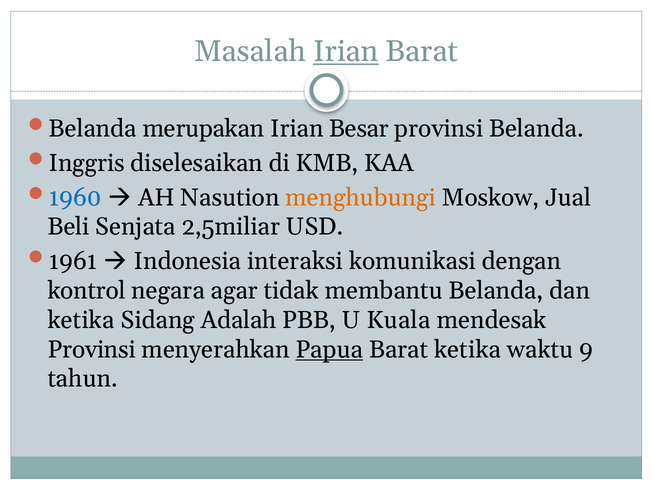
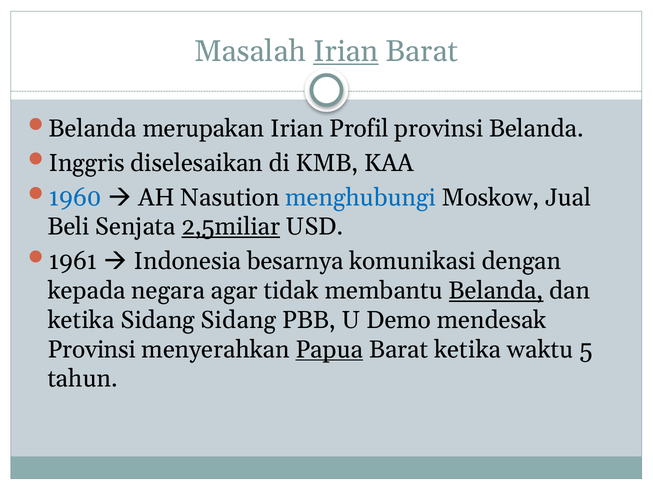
Besar: Besar -> Profil (359, 129)
menghubungi colour: orange -> blue (361, 197)
2,5miliar underline: none -> present (231, 227)
interaksi: interaksi -> besarnya (295, 261)
kontrol: kontrol -> kepada (87, 290)
Belanda underline: none -> present (496, 290)
Sidang Adalah: Adalah -> Sidang (239, 320)
Kuala: Kuala -> Demo (399, 320)
9: 9 -> 5 (586, 349)
